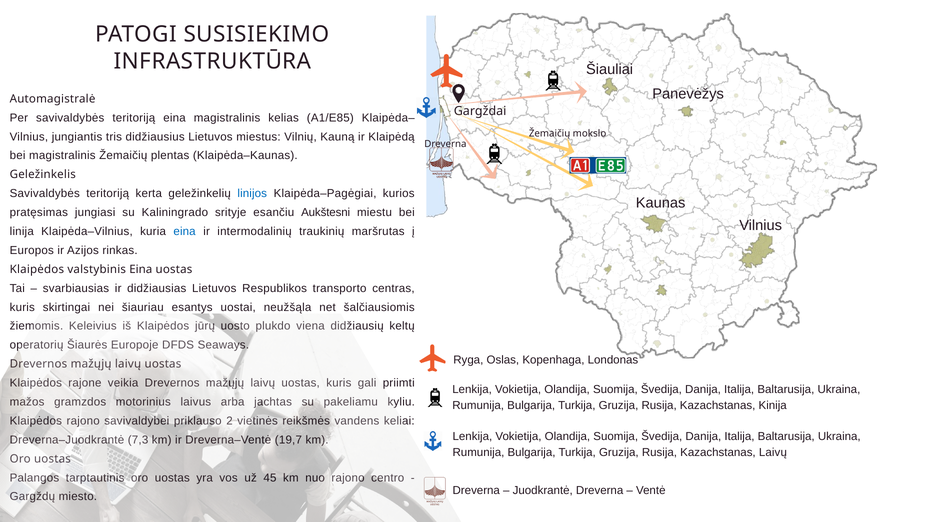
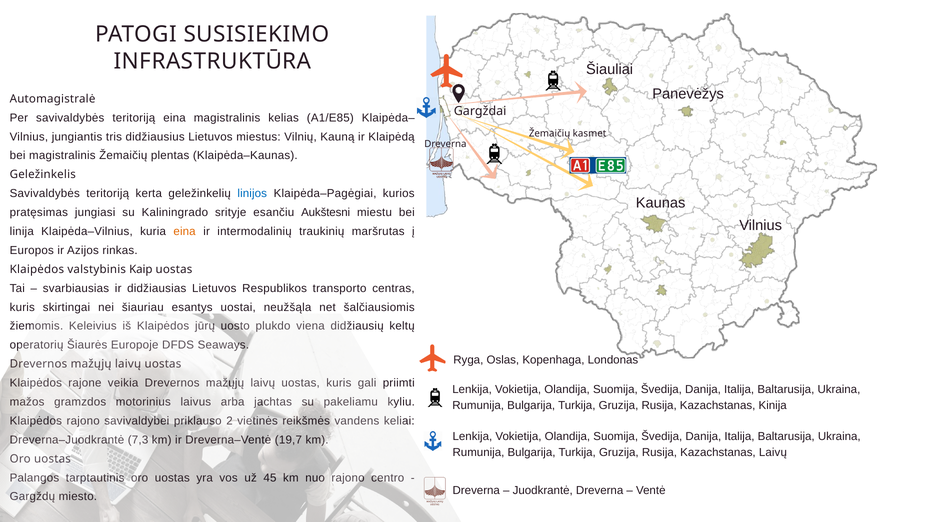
mokslo: mokslo -> kasmet (590, 133)
eina colour: blue -> orange (185, 231)
valstybinis Eina: Eina -> Kaip (141, 269)
